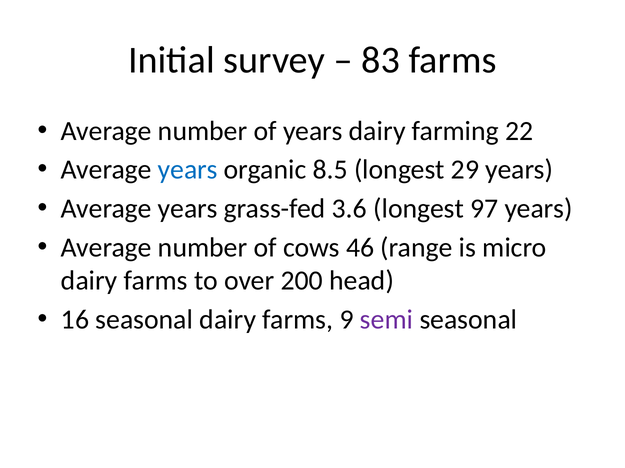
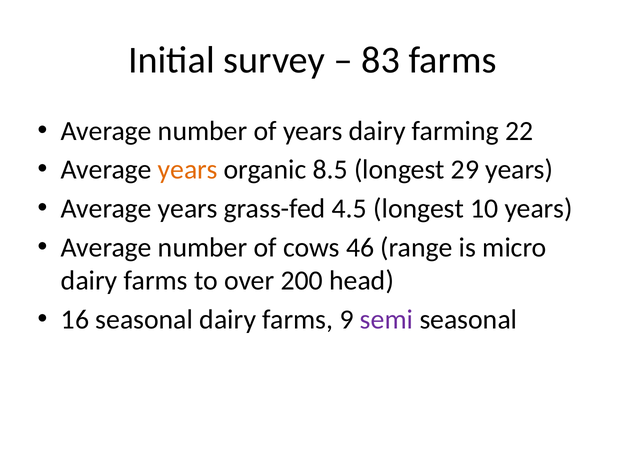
years colour: blue -> orange (188, 170)
3.6: 3.6 -> 4.5 (349, 209)
97: 97 -> 10 (484, 209)
